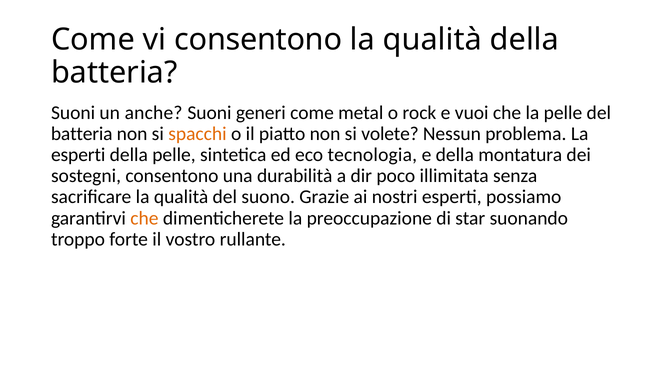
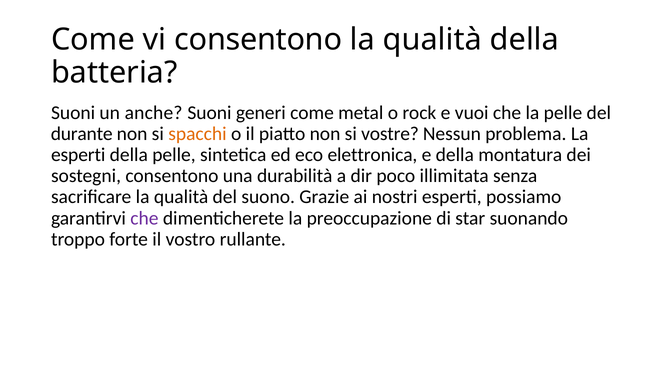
batteria: batteria -> durante (82, 134)
volete: volete -> vostre (390, 134)
tecnologia: tecnologia -> elettronica (372, 155)
che colour: orange -> purple (144, 218)
